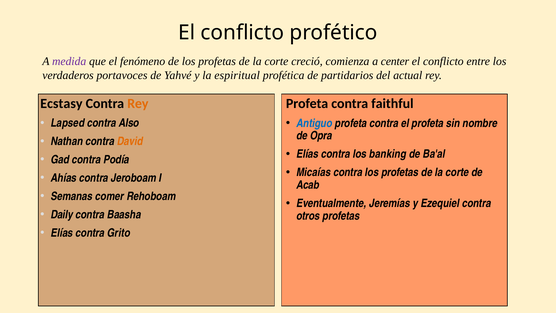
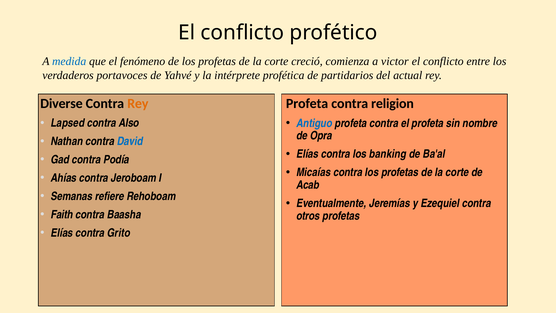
medida colour: purple -> blue (69, 61)
center: center -> victor (395, 61)
espiritual: espiritual -> intérprete (237, 75)
Ecstasy: Ecstasy -> Diverse (61, 103)
faithful: faithful -> religion (392, 104)
David colour: orange -> blue (130, 141)
comer: comer -> refiere (110, 196)
Daily: Daily -> Faith (62, 214)
